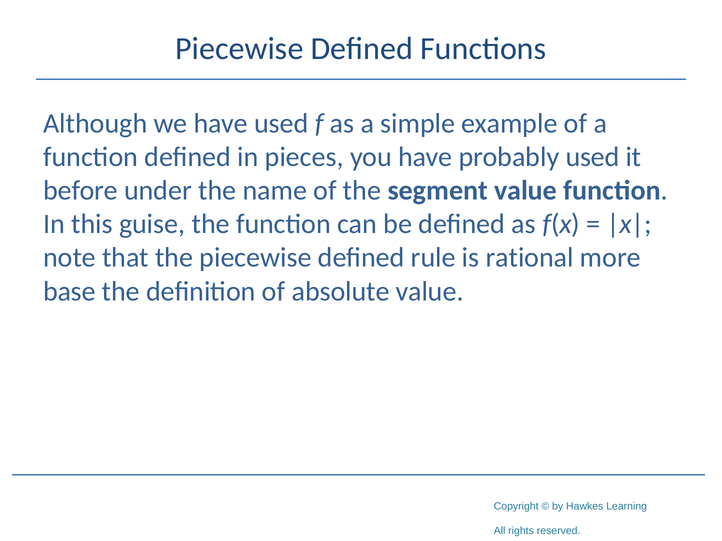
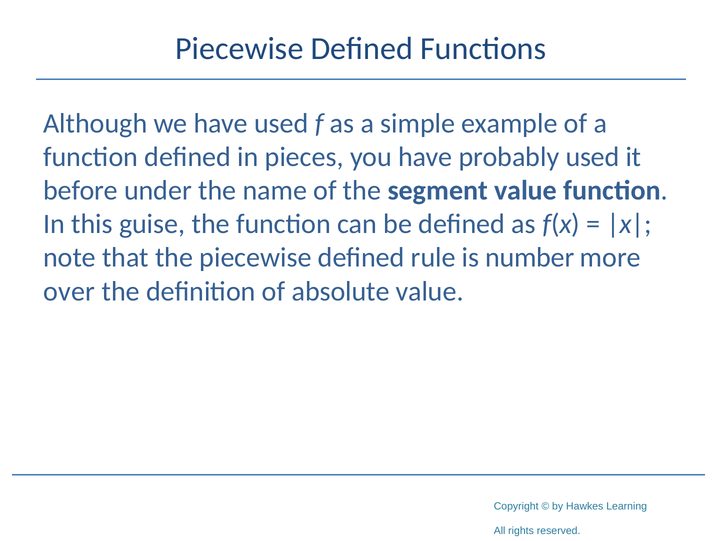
rational: rational -> number (530, 258)
base: base -> over (69, 292)
